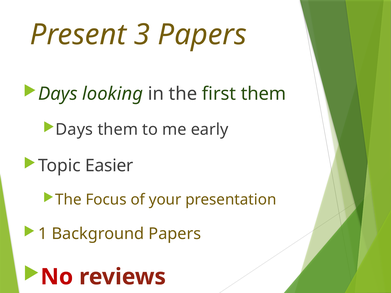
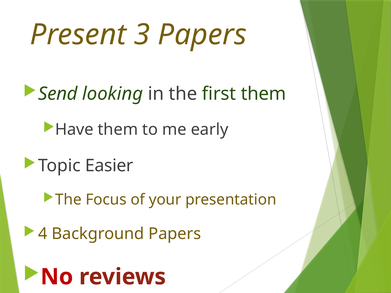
Days: Days -> Send (58, 94)
Days: Days -> Have (74, 130)
1: 1 -> 4 (43, 234)
